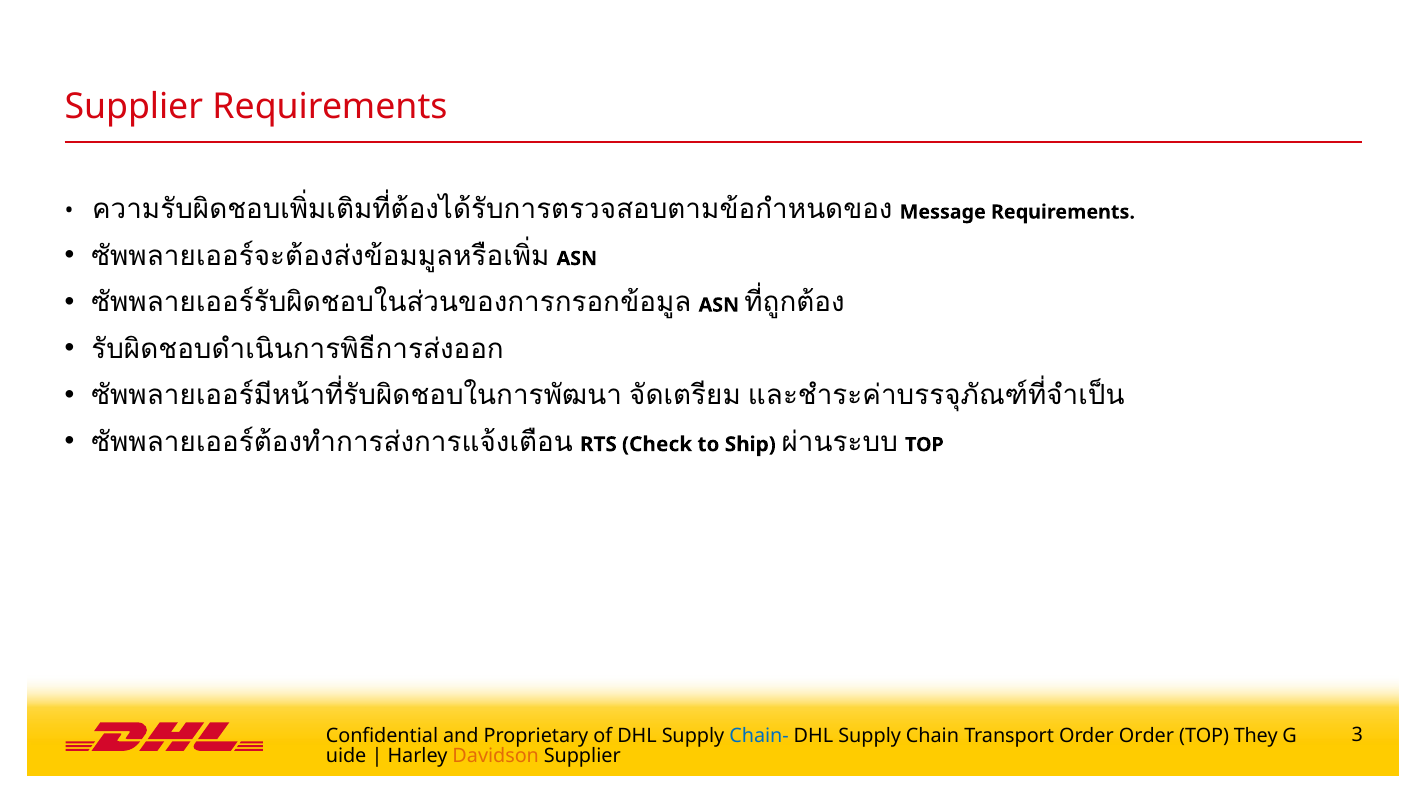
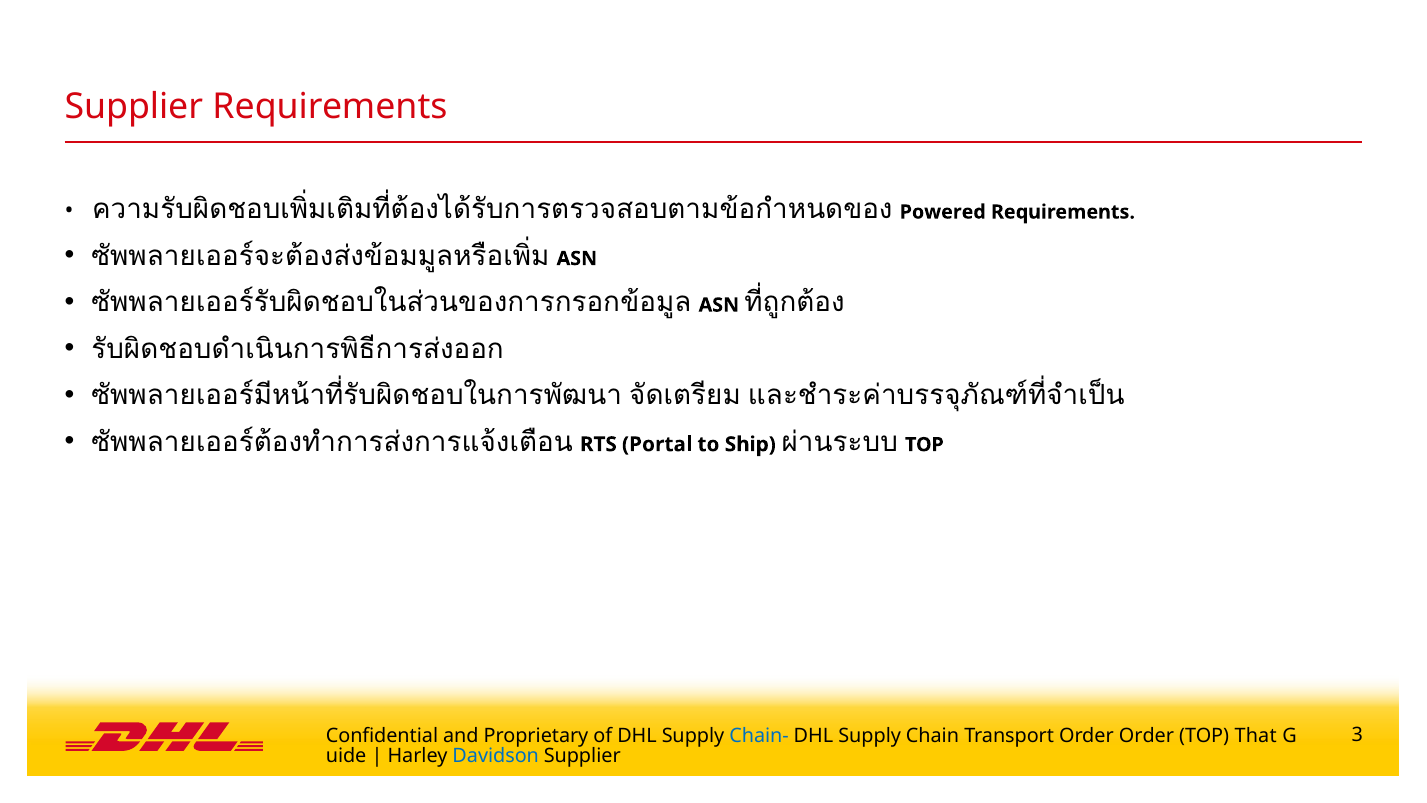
Message: Message -> Powered (943, 212)
Check: Check -> Portal (657, 444)
They: They -> That (1256, 735)
Davidson colour: orange -> blue (496, 755)
